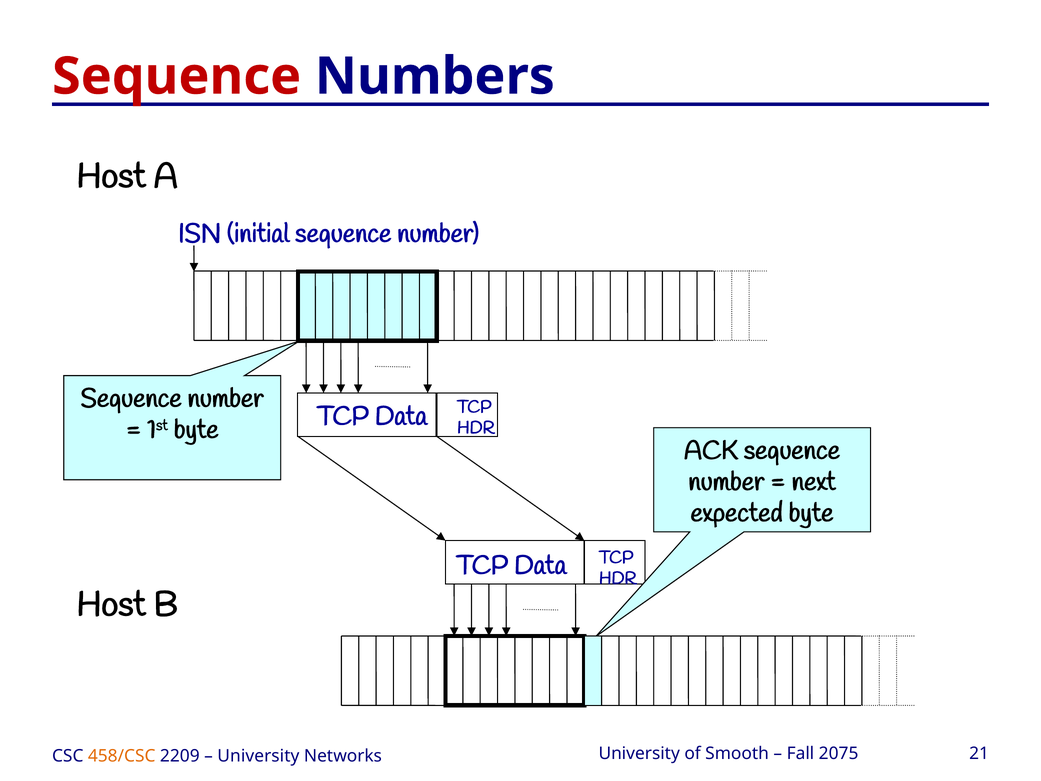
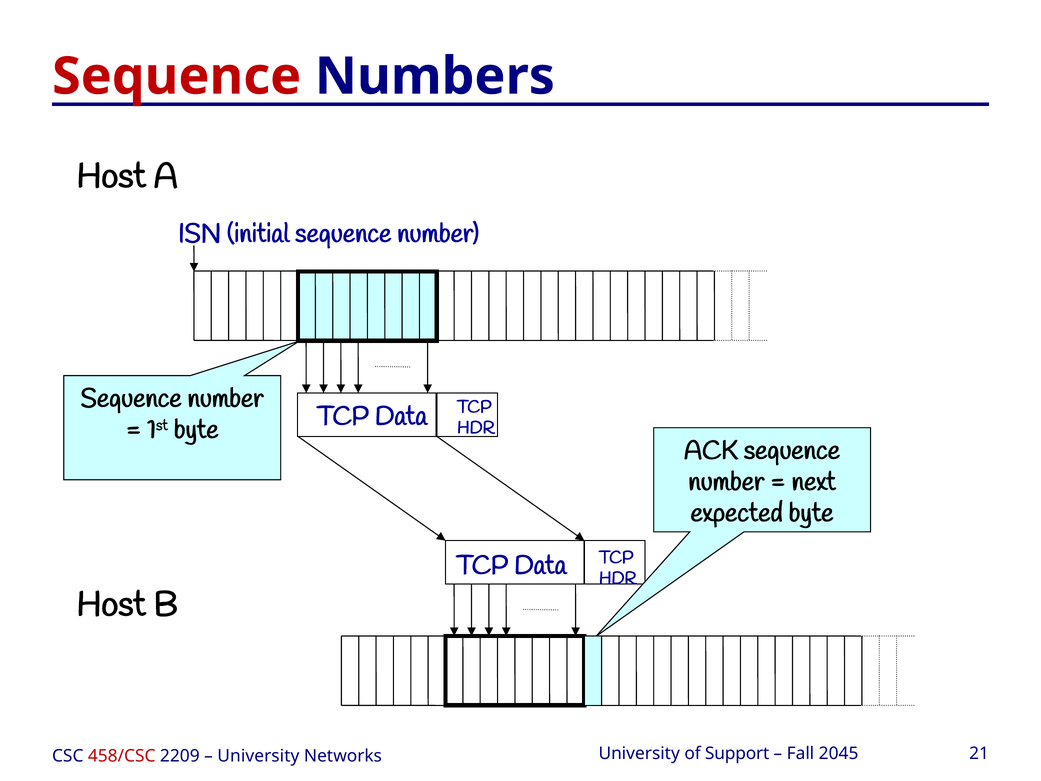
Smooth: Smooth -> Support (737, 753)
2075: 2075 -> 2045 (839, 753)
458/CSC colour: orange -> red (122, 756)
